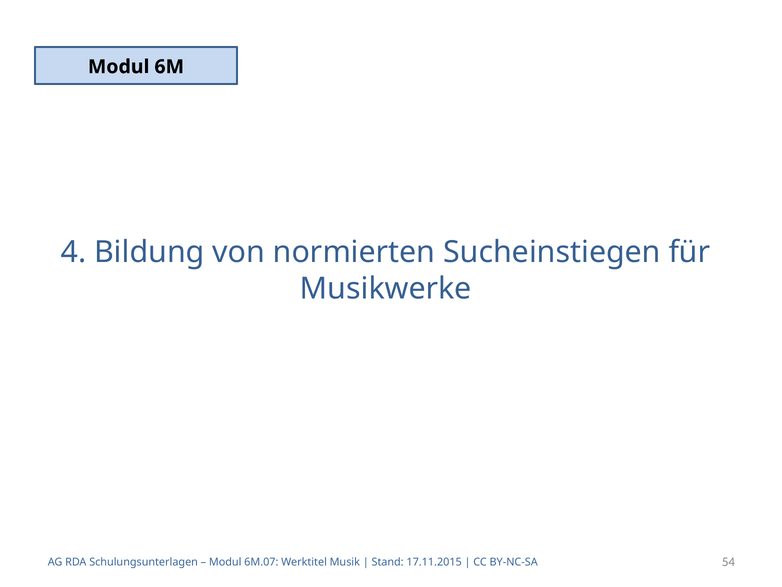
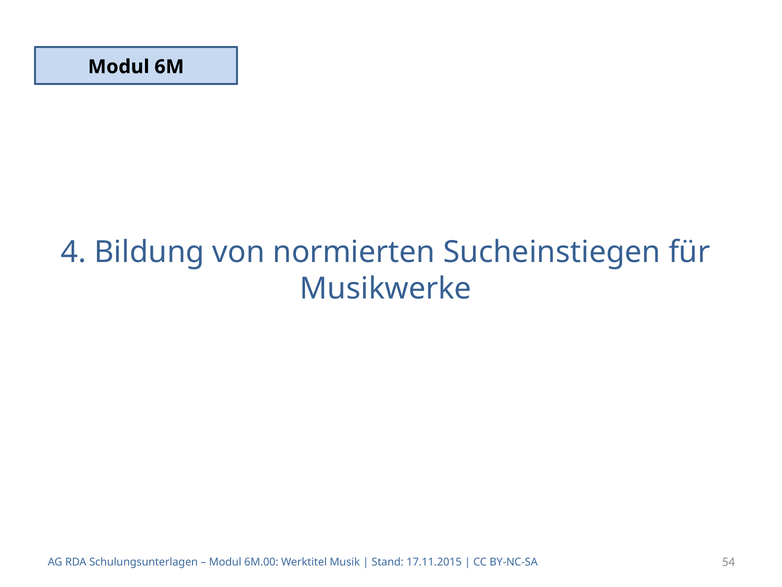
6M.07: 6M.07 -> 6M.00 (261, 562)
